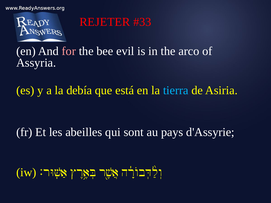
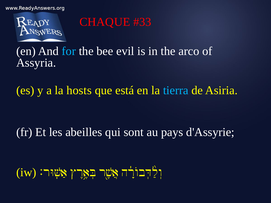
REJETER: REJETER -> CHAQUE (105, 22)
for colour: pink -> light blue (69, 51)
debía: debía -> hosts (79, 90)
